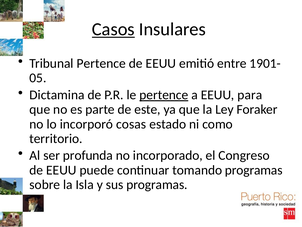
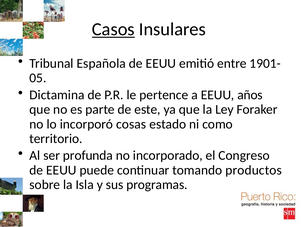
Tribunal Pertence: Pertence -> Española (101, 63)
pertence underline: present -> none (164, 95)
para: para -> años (250, 95)
tomando programas: programas -> productos (254, 170)
